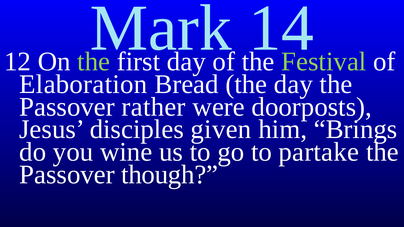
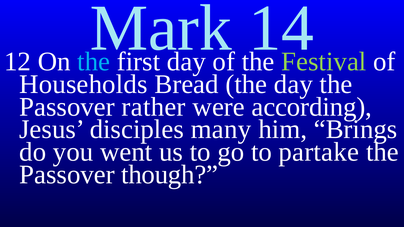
the colour: light green -> light blue (94, 62)
Elaboration: Elaboration -> Households (83, 84)
doorposts: doorposts -> according (312, 107)
given: given -> many (221, 130)
wine: wine -> went (126, 152)
